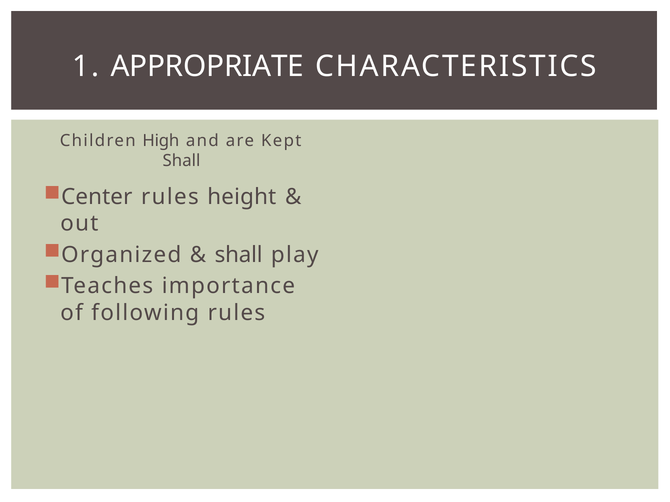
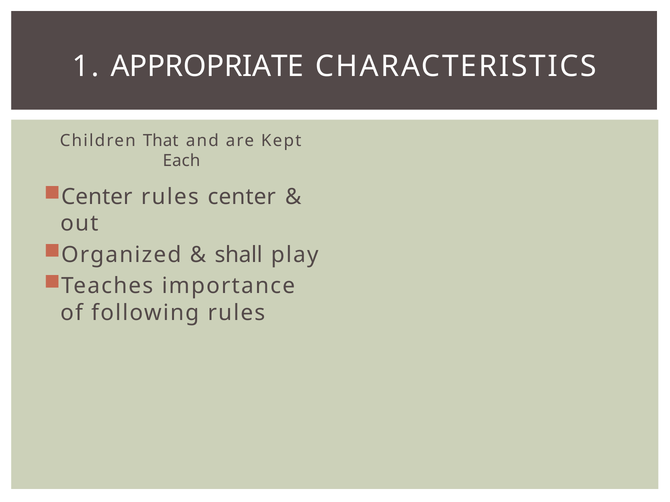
High: High -> That (161, 141)
Shall: Shall -> Each (181, 161)
rules height: height -> center (242, 197)
